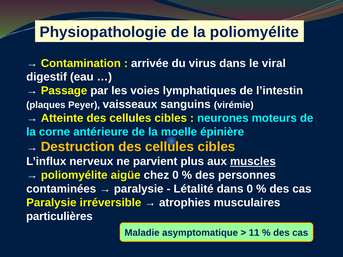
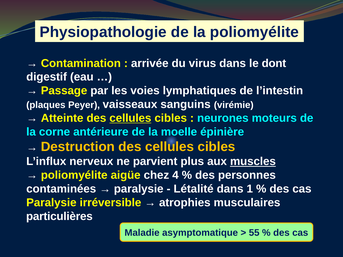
viral: viral -> dont (274, 63)
cellules underline: none -> present (130, 118)
chez 0: 0 -> 4 (175, 175)
dans 0: 0 -> 1 (250, 189)
11: 11 -> 55 (254, 233)
